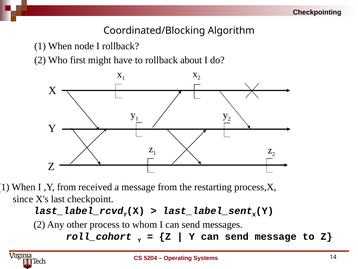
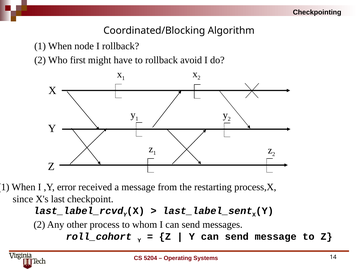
about: about -> avoid (191, 60)
,Y from: from -> error (67, 187)
